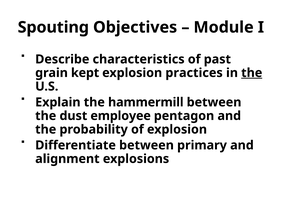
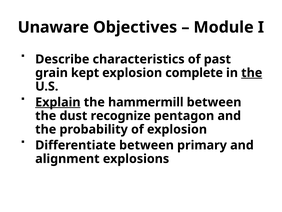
Spouting: Spouting -> Unaware (53, 27)
practices: practices -> complete (194, 73)
Explain underline: none -> present (58, 102)
employee: employee -> recognize (121, 116)
